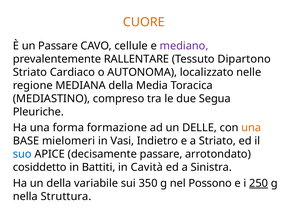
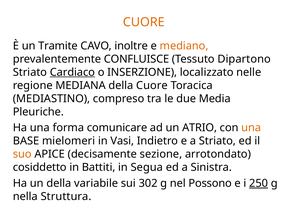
un Passare: Passare -> Tramite (58, 46)
cellule: cellule -> inoltre (131, 46)
mediano colour: purple -> orange (184, 46)
RALLENTARE: RALLENTARE -> CONFLUISCE (137, 59)
Cardiaco underline: none -> present (72, 72)
AUTONOMA: AUTONOMA -> INSERZIONE (142, 72)
della Media: Media -> Cuore (152, 85)
Segua: Segua -> Media (215, 99)
formazione: formazione -> comunicare (117, 128)
DELLE: DELLE -> ATRIO (200, 128)
suo colour: blue -> orange (22, 154)
decisamente passare: passare -> sezione (161, 154)
Cavità: Cavità -> Segua (147, 168)
350: 350 -> 302 (148, 183)
